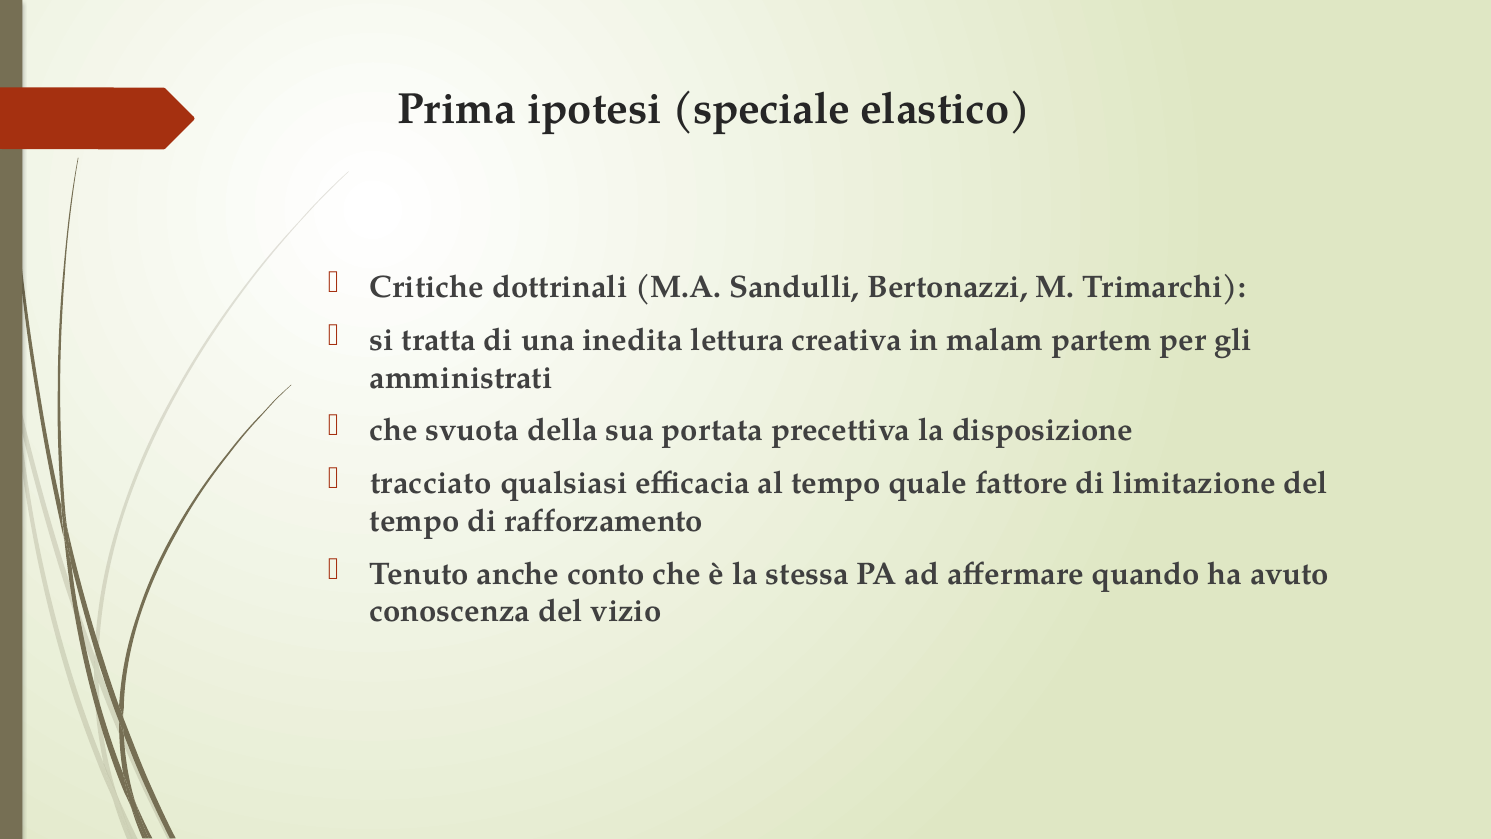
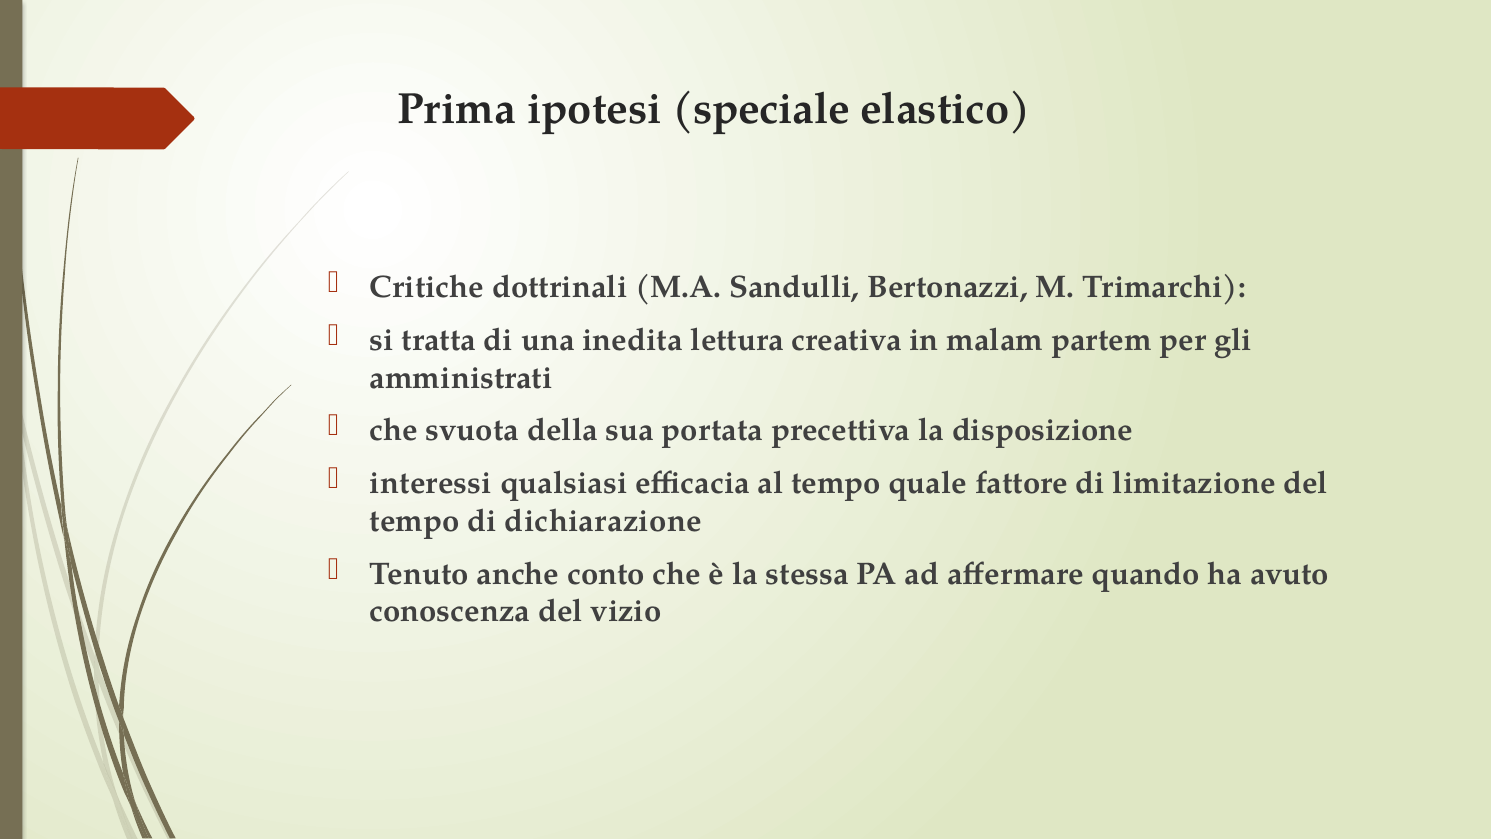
tracciato: tracciato -> interessi (431, 483)
rafforzamento: rafforzamento -> dichiarazione (603, 521)
